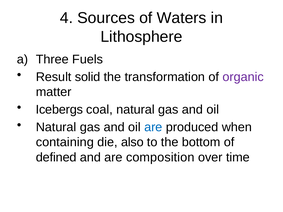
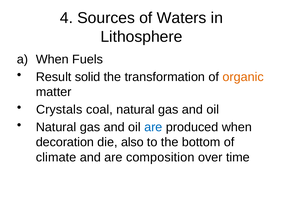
Three: Three -> When (52, 59)
organic colour: purple -> orange (243, 77)
Icebergs: Icebergs -> Crystals (59, 110)
containing: containing -> decoration (65, 142)
defined: defined -> climate (56, 158)
